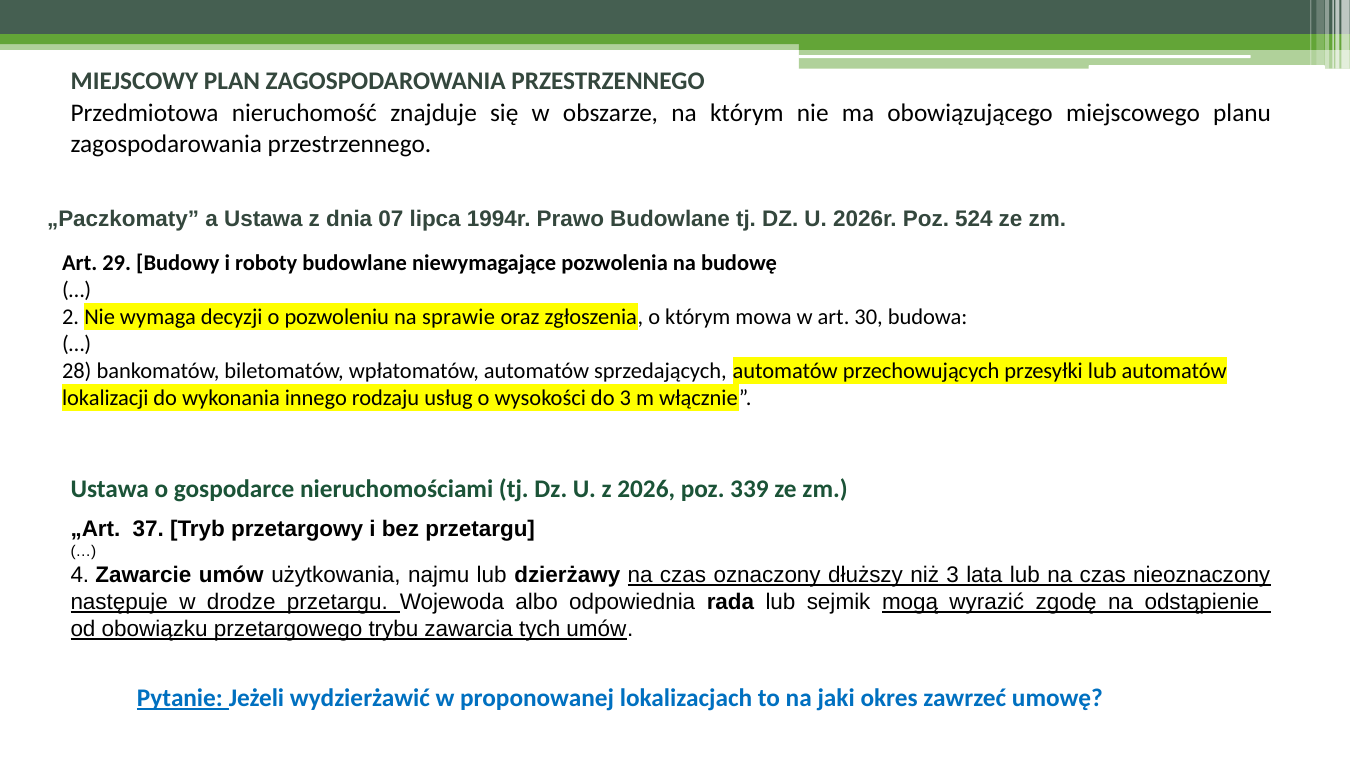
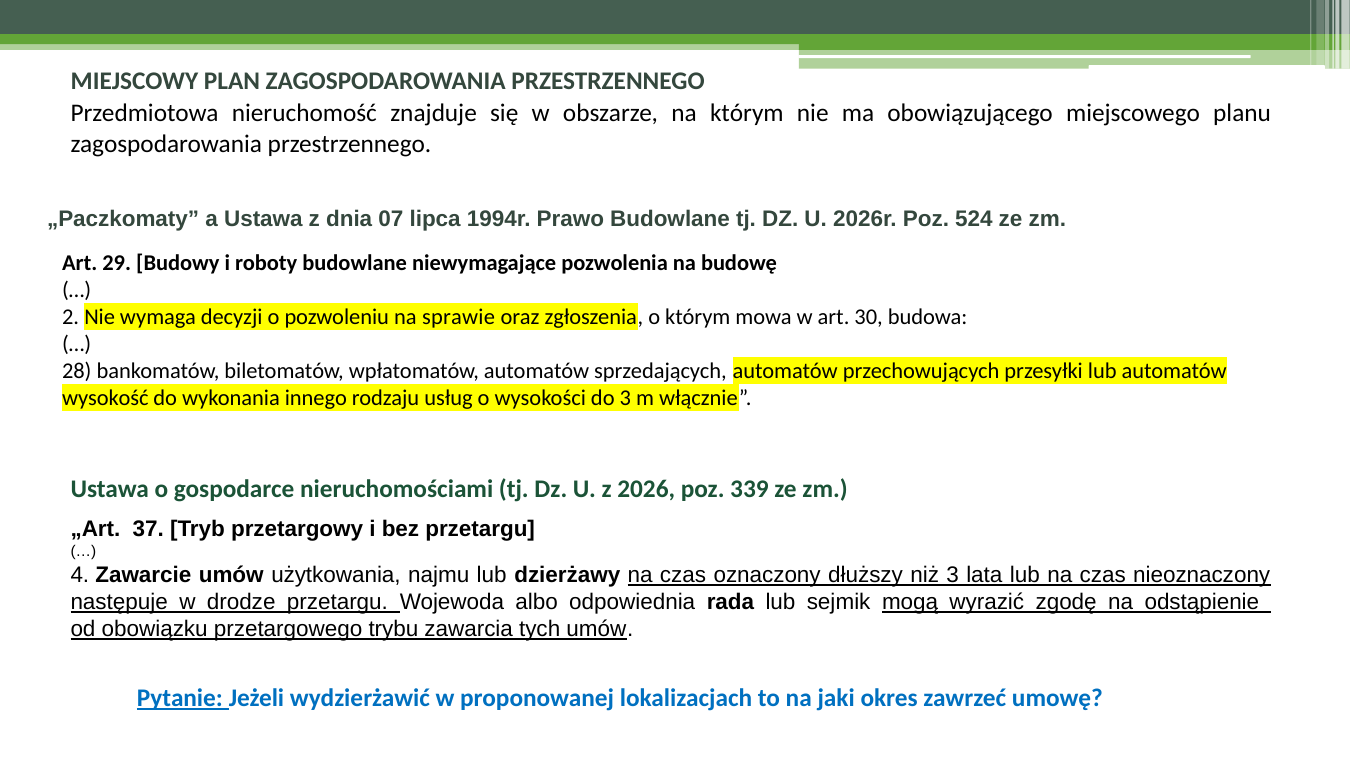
lokalizacji: lokalizacji -> wysokość (105, 397)
